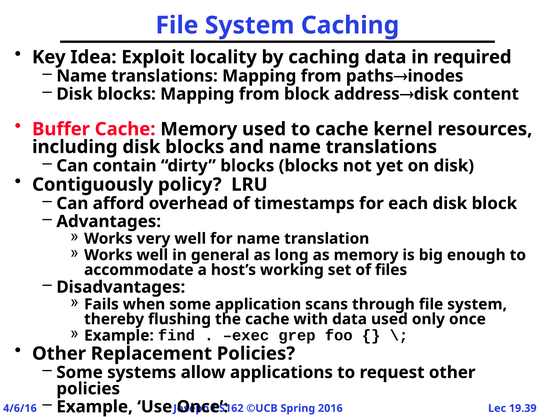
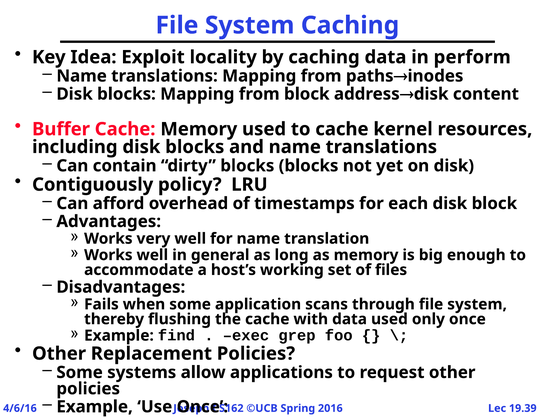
required: required -> perform (472, 57)
